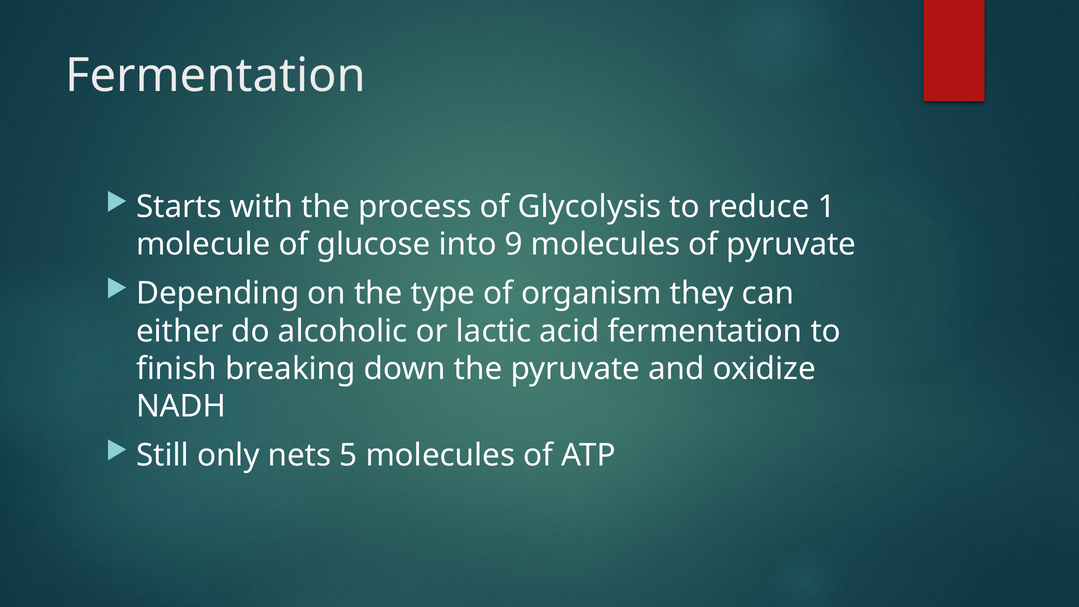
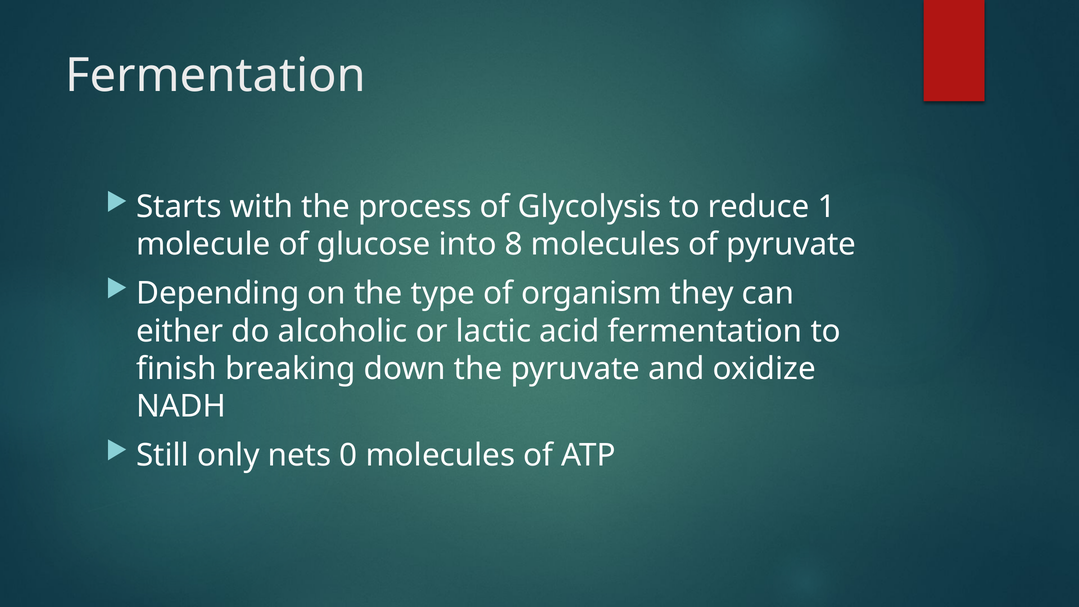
9: 9 -> 8 (514, 244)
5: 5 -> 0 (348, 455)
